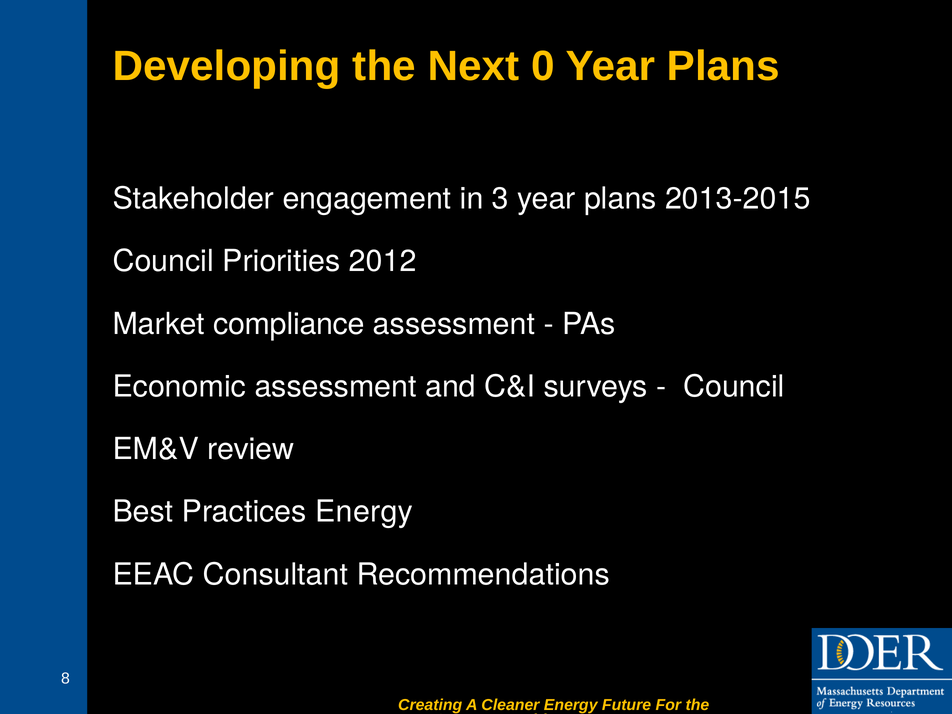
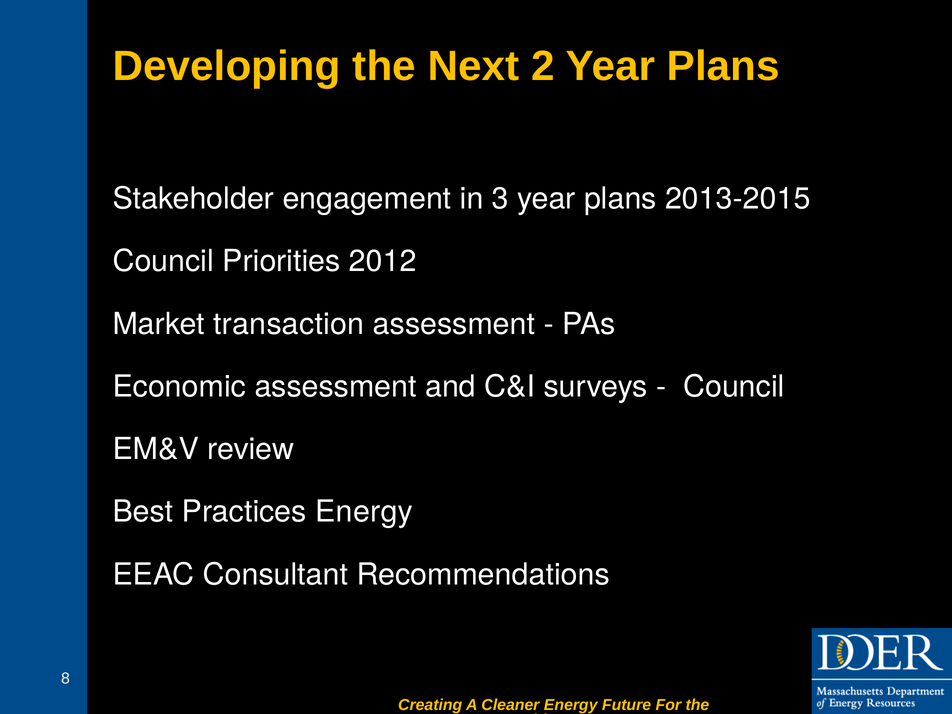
0: 0 -> 2 (543, 66)
compliance: compliance -> transaction (289, 324)
